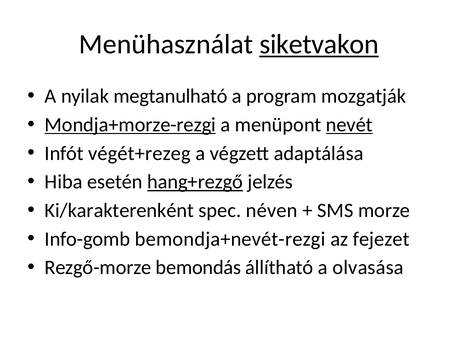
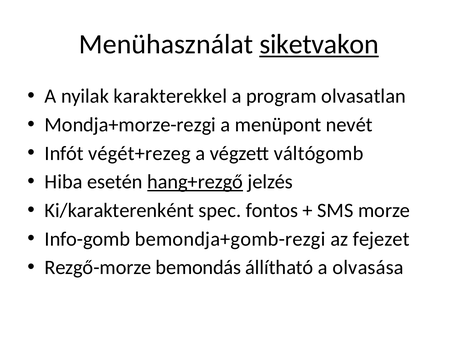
megtanulható: megtanulható -> karakterekkel (170, 96)
mozgatják: mozgatják -> olvasatlan (364, 96)
Mondja+morze-rezgi underline: present -> none (130, 125)
nevét underline: present -> none (349, 125)
adaptálása: adaptálása -> váltógomb (319, 153)
néven: néven -> fontos (272, 210)
bemondja+nevét-rezgi: bemondja+nevét-rezgi -> bemondja+gomb-rezgi (230, 239)
